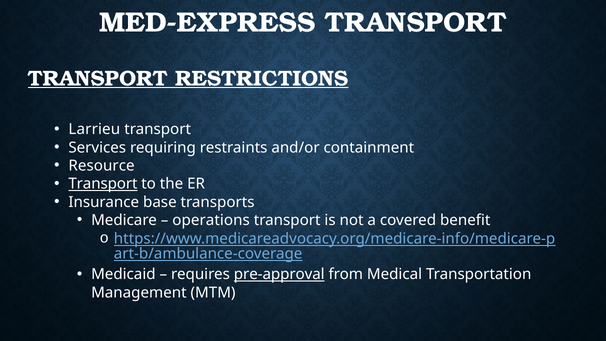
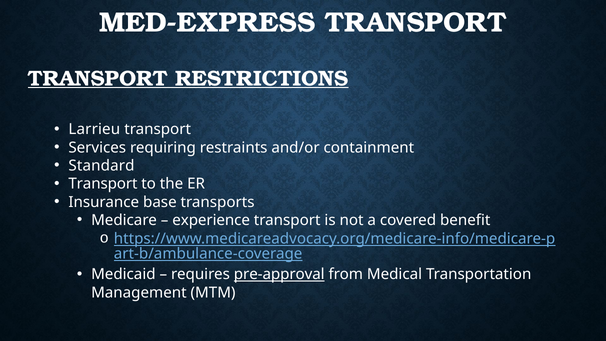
Resource: Resource -> Standard (101, 166)
Transport underline: present -> none (103, 184)
operations: operations -> experience (211, 220)
